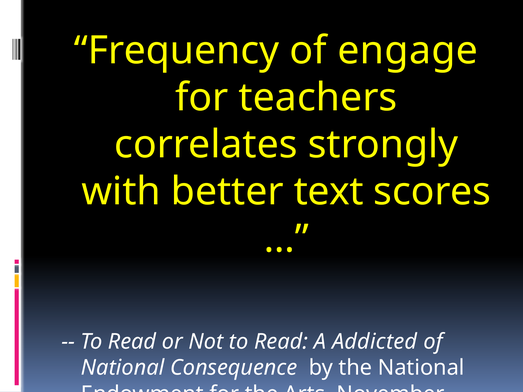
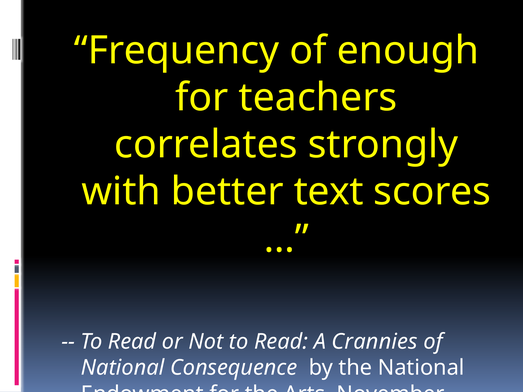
engage: engage -> enough (408, 51)
Addicted: Addicted -> Crannies (375, 342)
